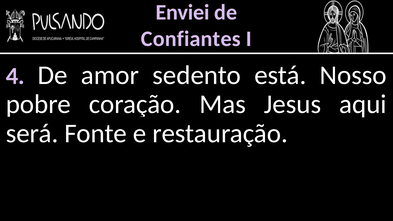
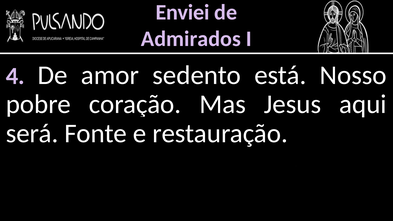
Confiantes: Confiantes -> Admirados (191, 39)
